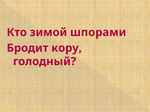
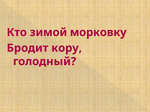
шпорами: шпорами -> морковку (98, 32)
